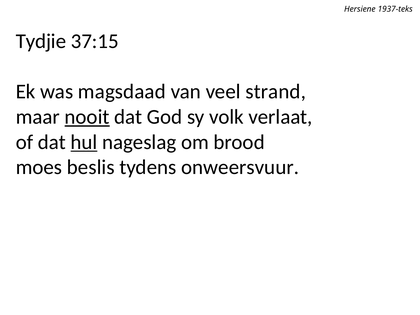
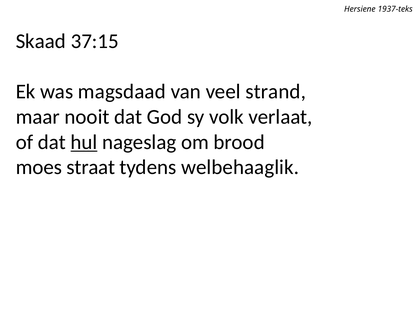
Tydjie: Tydjie -> Skaad (41, 41)
nooit underline: present -> none (87, 117)
beslis: beslis -> straat (91, 167)
onweersvuur: onweersvuur -> welbehaaglik (240, 167)
